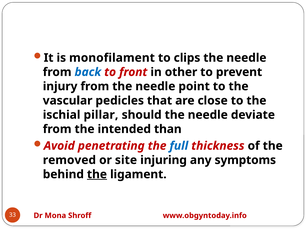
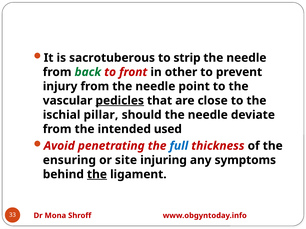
monofilament: monofilament -> sacrotuberous (112, 58)
clips: clips -> strip (187, 58)
back colour: blue -> green (88, 72)
pedicles underline: none -> present (120, 101)
than: than -> used (168, 129)
removed: removed -> ensuring (69, 160)
